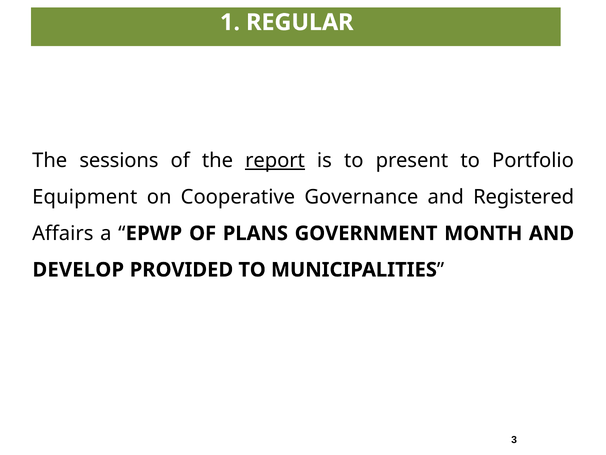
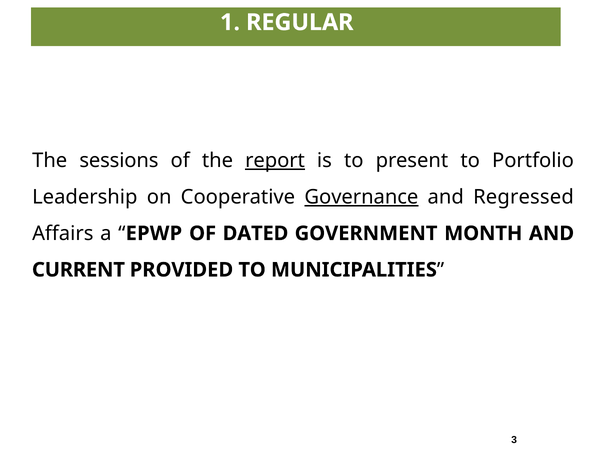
Equipment: Equipment -> Leadership (85, 197)
Governance underline: none -> present (361, 197)
Registered: Registered -> Regressed (523, 197)
PLANS: PLANS -> DATED (255, 233)
DEVELOP: DEVELOP -> CURRENT (78, 270)
